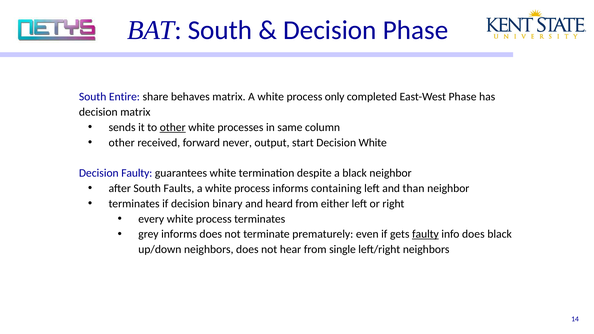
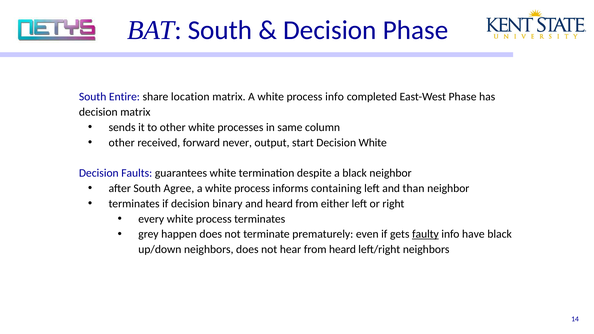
behaves: behaves -> location (190, 97)
process only: only -> info (335, 97)
other underline: present -> none (173, 127)
Decision Faulty: Faulty -> Faults (137, 173)
Faults: Faults -> Agree (179, 188)
grey informs: informs -> happen (179, 234)
info does: does -> have (473, 234)
from single: single -> heard (342, 250)
